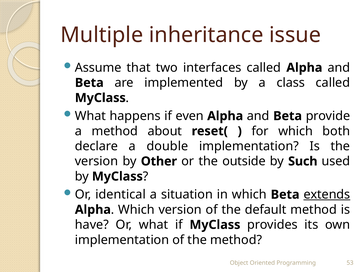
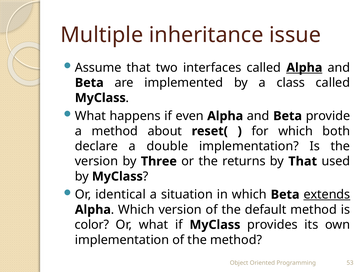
Alpha underline: none -> present (304, 68)
Other: Other -> Three (159, 161)
outside: outside -> returns (244, 161)
by Such: Such -> That (303, 161)
have: have -> color (92, 224)
